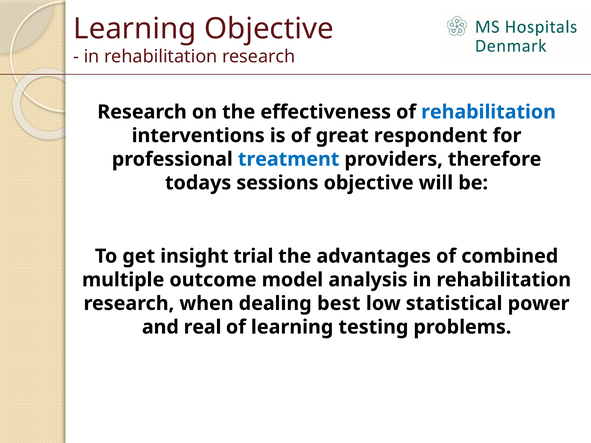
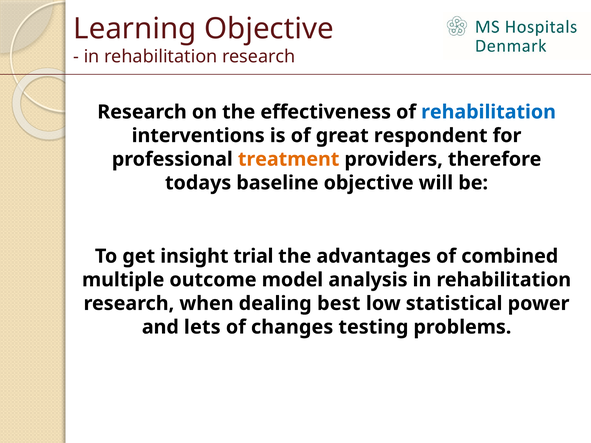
treatment colour: blue -> orange (289, 159)
sessions: sessions -> baseline (277, 183)
real: real -> lets (202, 327)
of learning: learning -> changes (292, 327)
